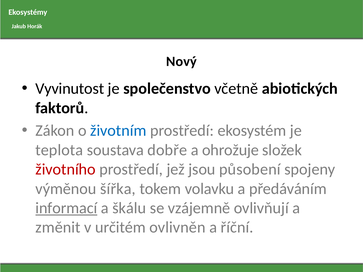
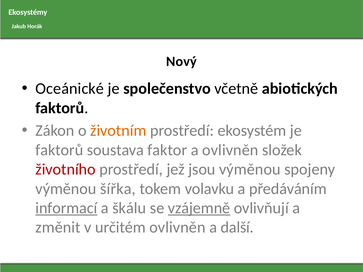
Vyvinutost: Vyvinutost -> Oceánické (70, 89)
životním colour: blue -> orange (118, 131)
teplota: teplota -> faktorů (59, 150)
dobře: dobře -> faktor (167, 150)
a ohrožuje: ohrožuje -> ovlivněn (230, 150)
jsou působení: působení -> výměnou (250, 169)
vzájemně underline: none -> present (199, 208)
říční: říční -> další (237, 228)
